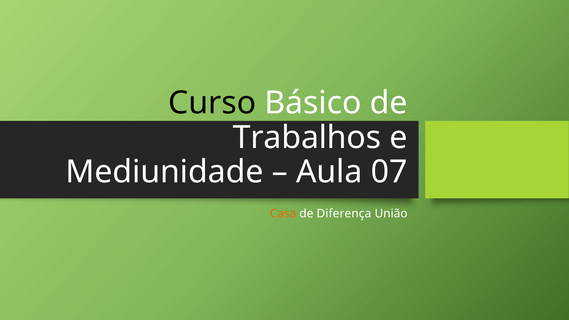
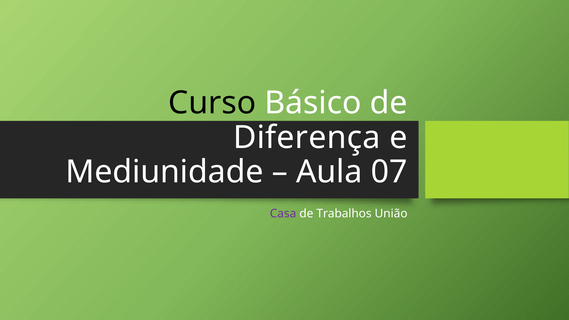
Trabalhos: Trabalhos -> Diferença (307, 137)
Casa colour: orange -> purple (283, 214)
Diferença: Diferença -> Trabalhos (344, 214)
